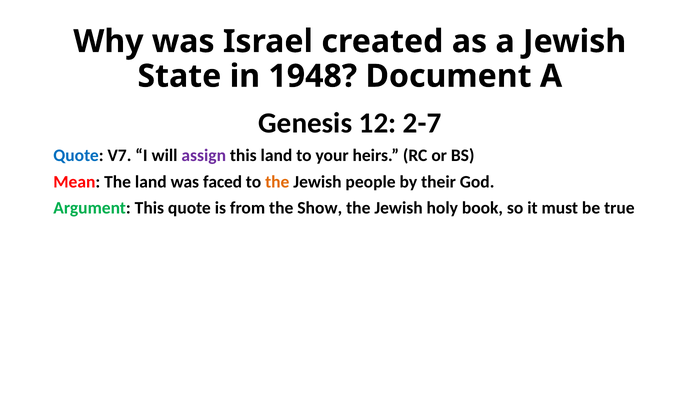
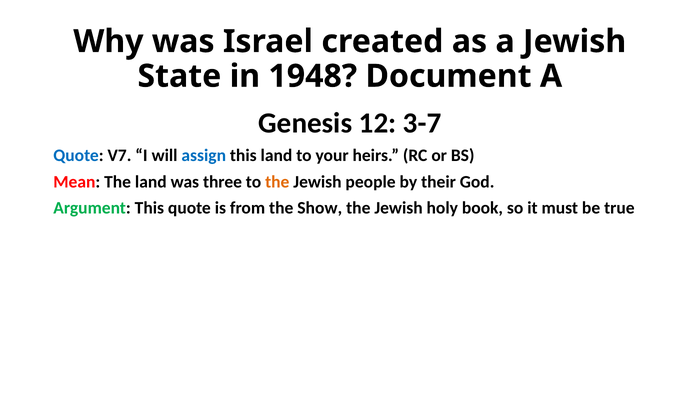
2-7: 2-7 -> 3-7 (422, 123)
assign colour: purple -> blue (204, 156)
faced: faced -> three (223, 182)
